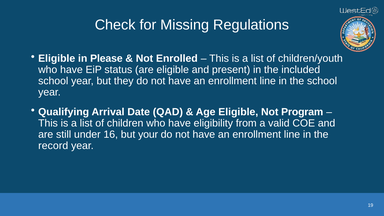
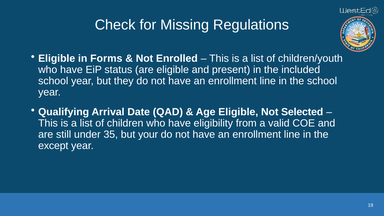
Please: Please -> Forms (106, 58)
Program: Program -> Selected (302, 112)
16: 16 -> 35 (111, 134)
record: record -> except (53, 146)
